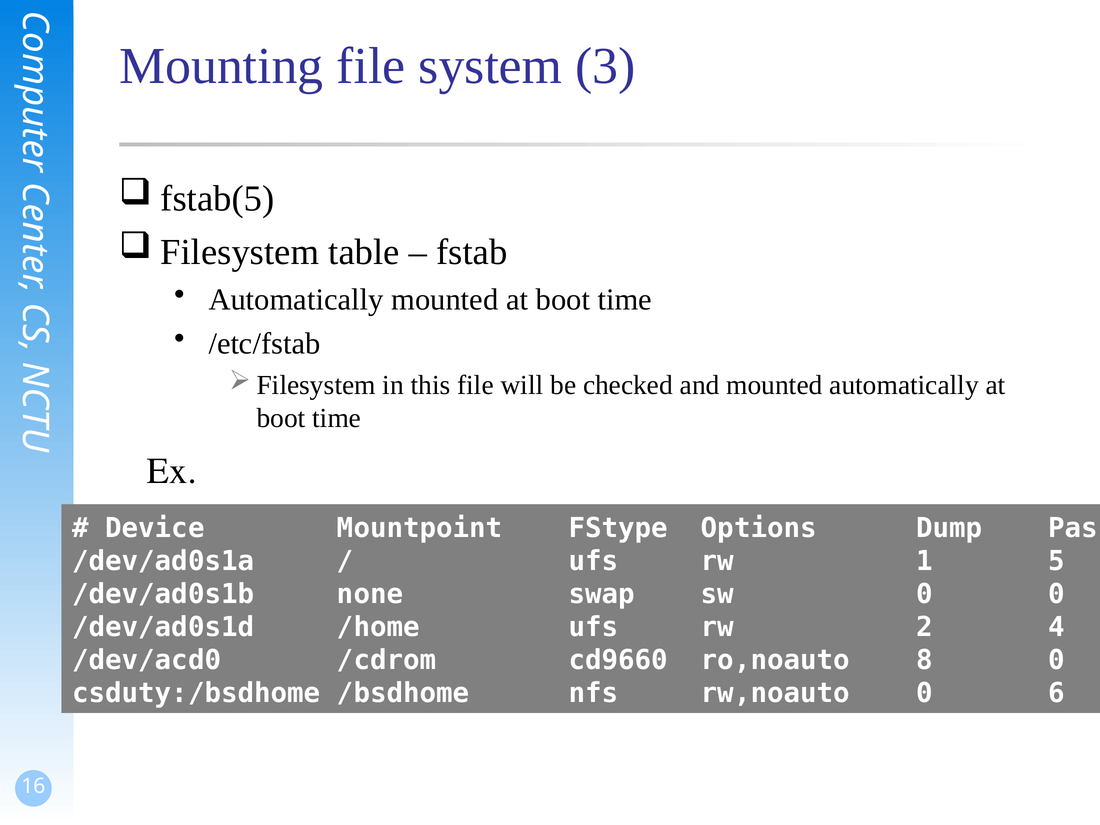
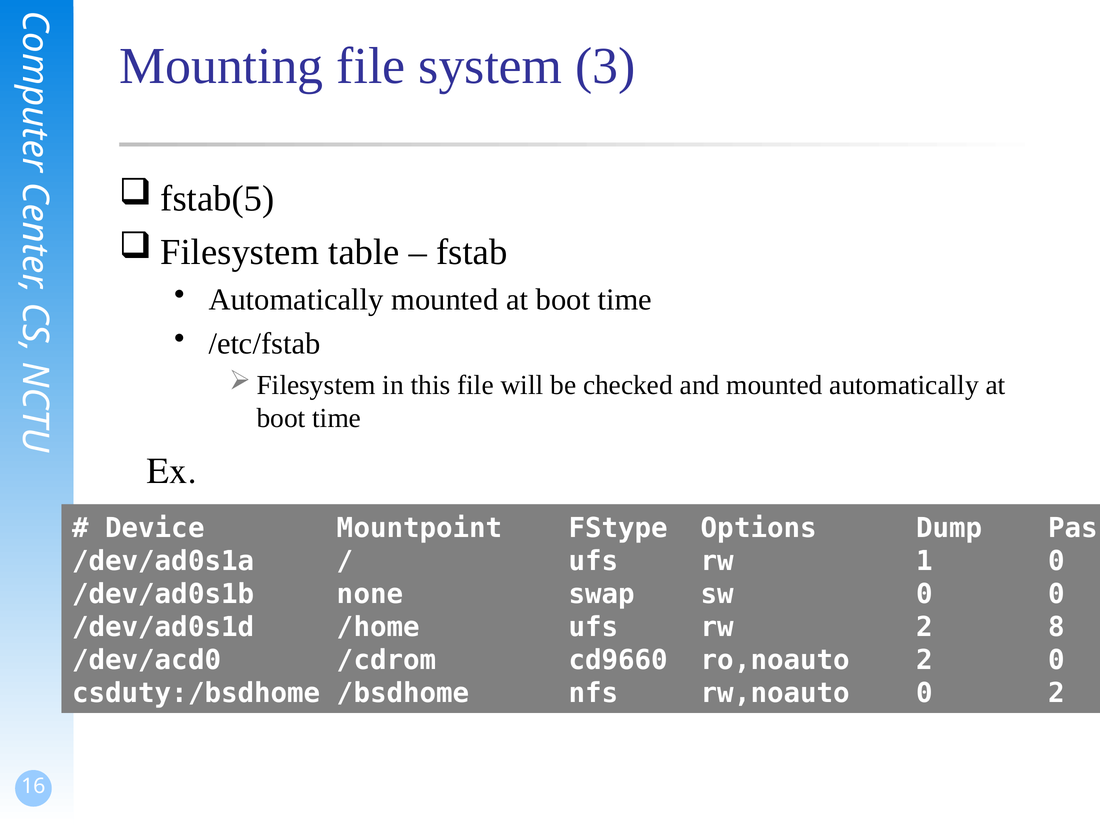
1 5: 5 -> 0 (1057, 561)
4: 4 -> 8 (1057, 627)
ro,noauto 8: 8 -> 2 (924, 660)
0 6: 6 -> 2 (1057, 693)
